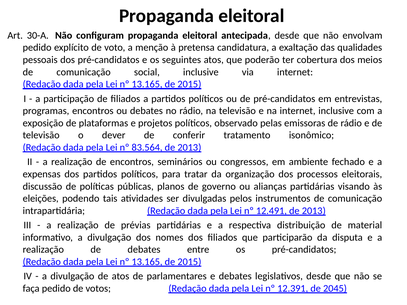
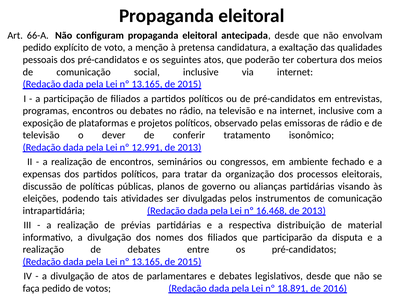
30-A: 30-A -> 66-A (38, 35)
83.564: 83.564 -> 12.991 (147, 148)
12.491: 12.491 -> 16.468 (271, 211)
12.391: 12.391 -> 18.891 (293, 289)
2045: 2045 -> 2016 (335, 289)
